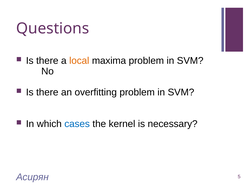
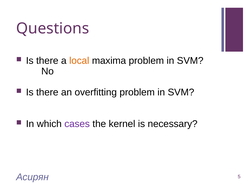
cases colour: blue -> purple (77, 124)
